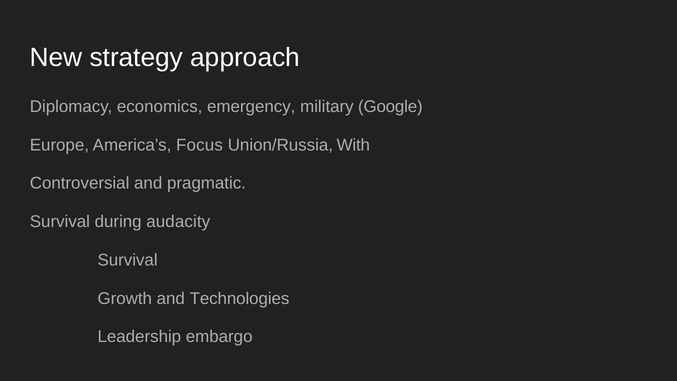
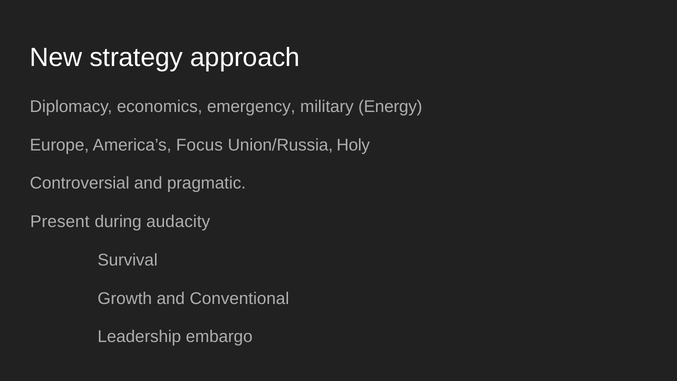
Google: Google -> Energy (390, 106)
With: With -> Holy (353, 145)
Survival: Survival -> Present (60, 222)
Technologies: Technologies -> Conventional (239, 298)
